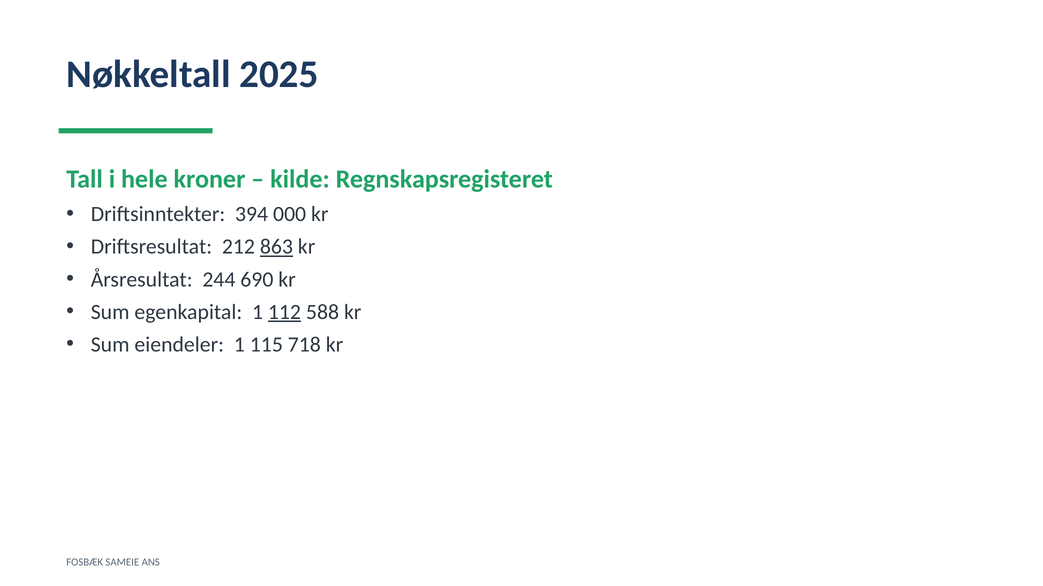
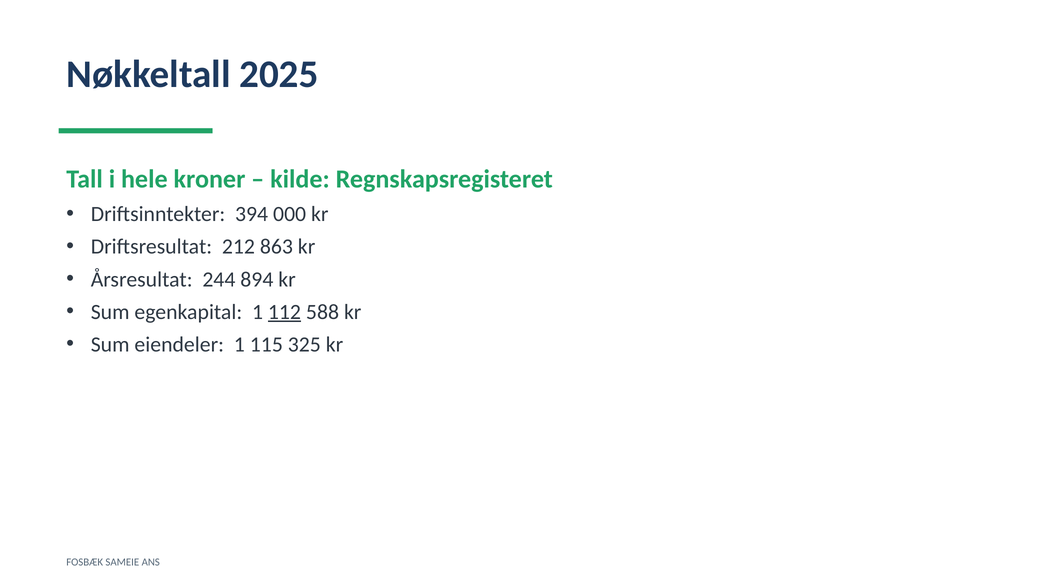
863 underline: present -> none (276, 247)
690: 690 -> 894 (257, 280)
718: 718 -> 325 (304, 345)
